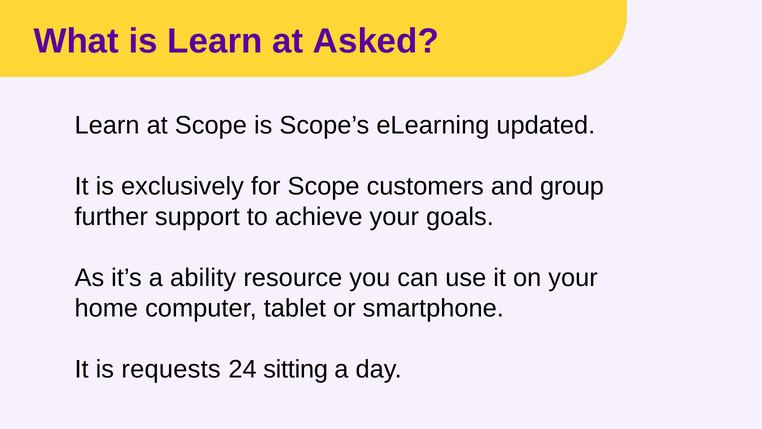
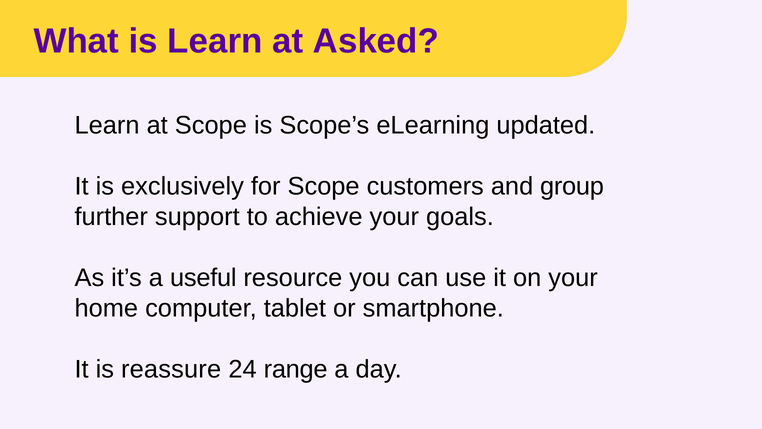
ability: ability -> useful (203, 278)
requests: requests -> reassure (171, 369)
sitting: sitting -> range (296, 369)
